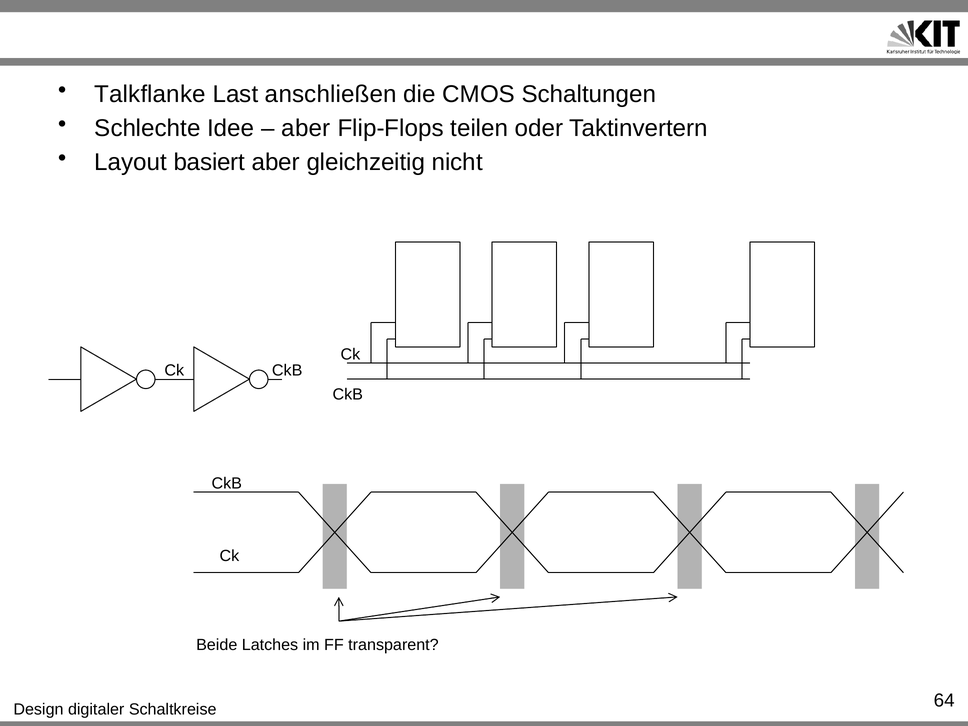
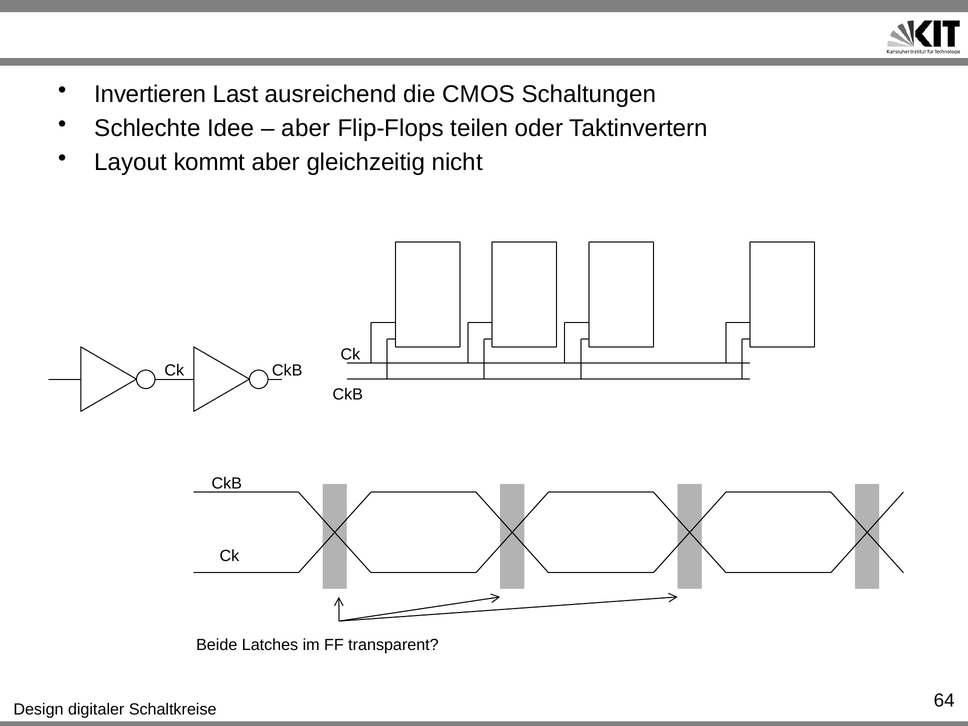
Talkflanke: Talkflanke -> Invertieren (150, 94)
anschließen: anschließen -> ausreichend (331, 94)
basiert: basiert -> kommt (209, 162)
